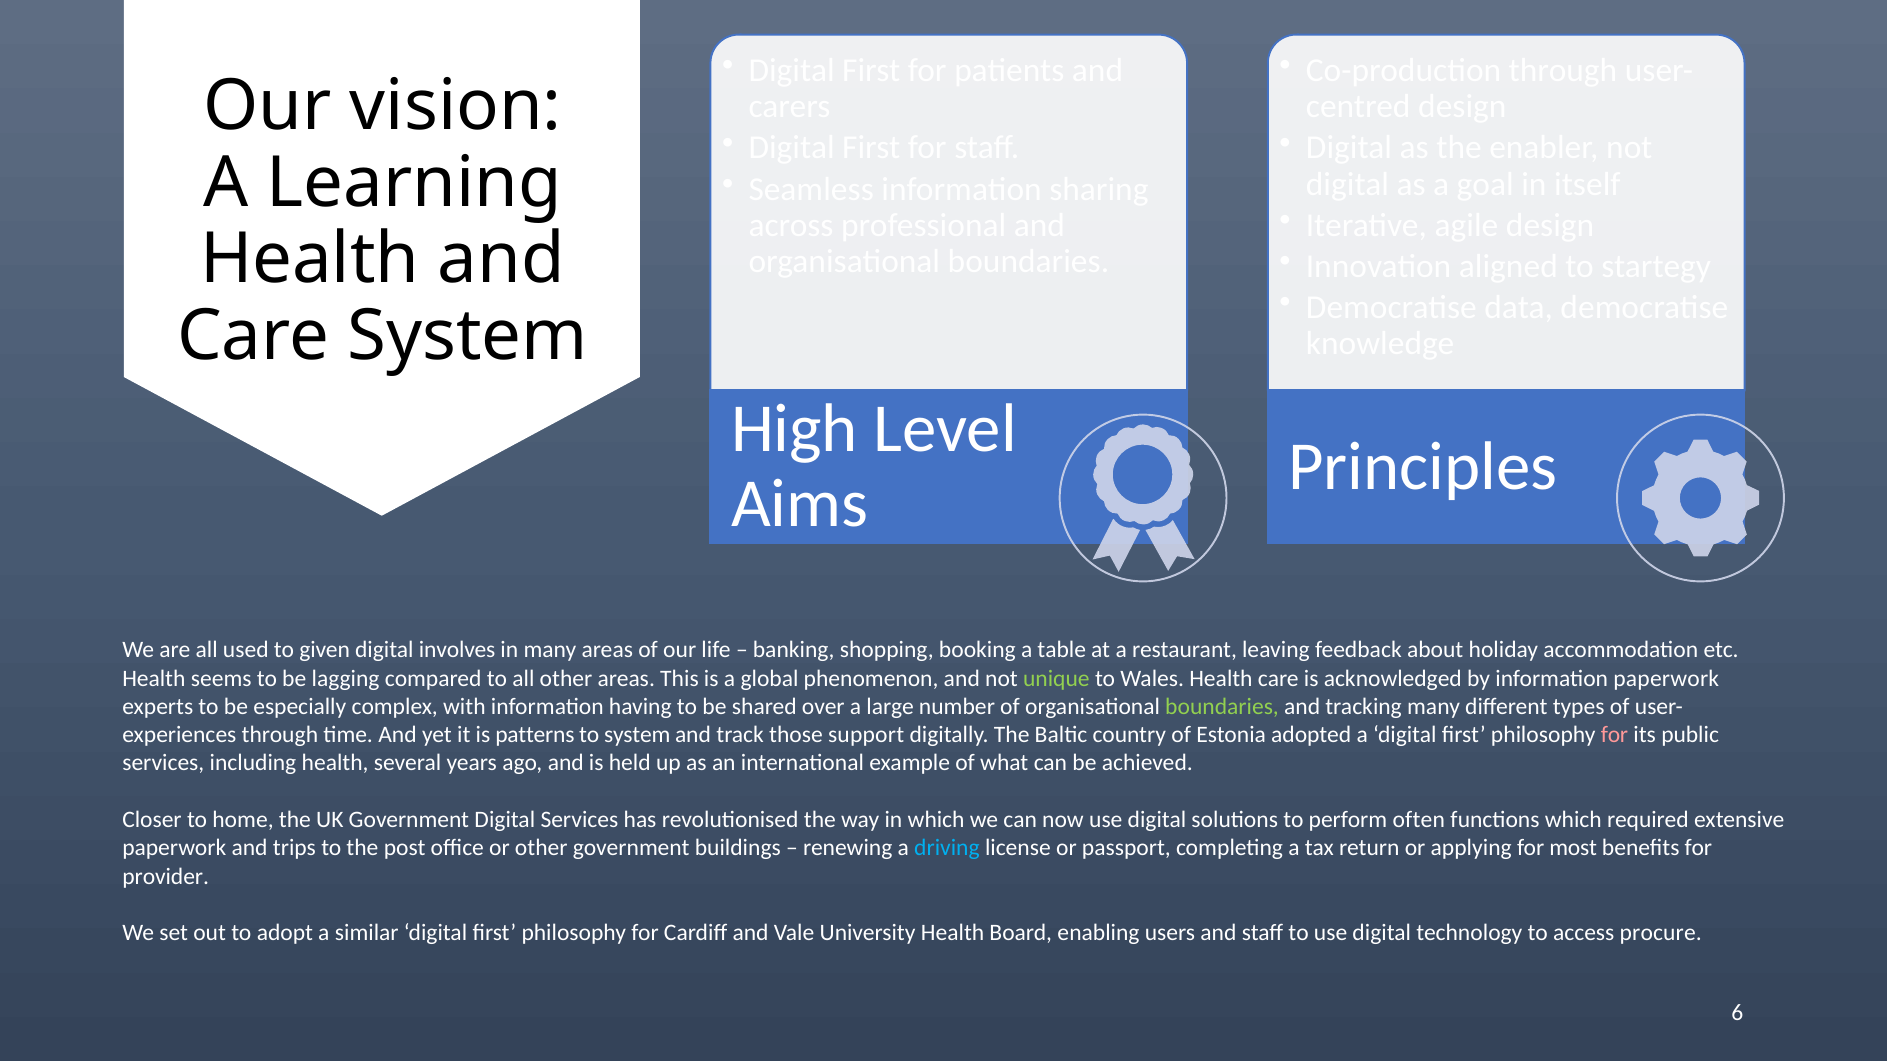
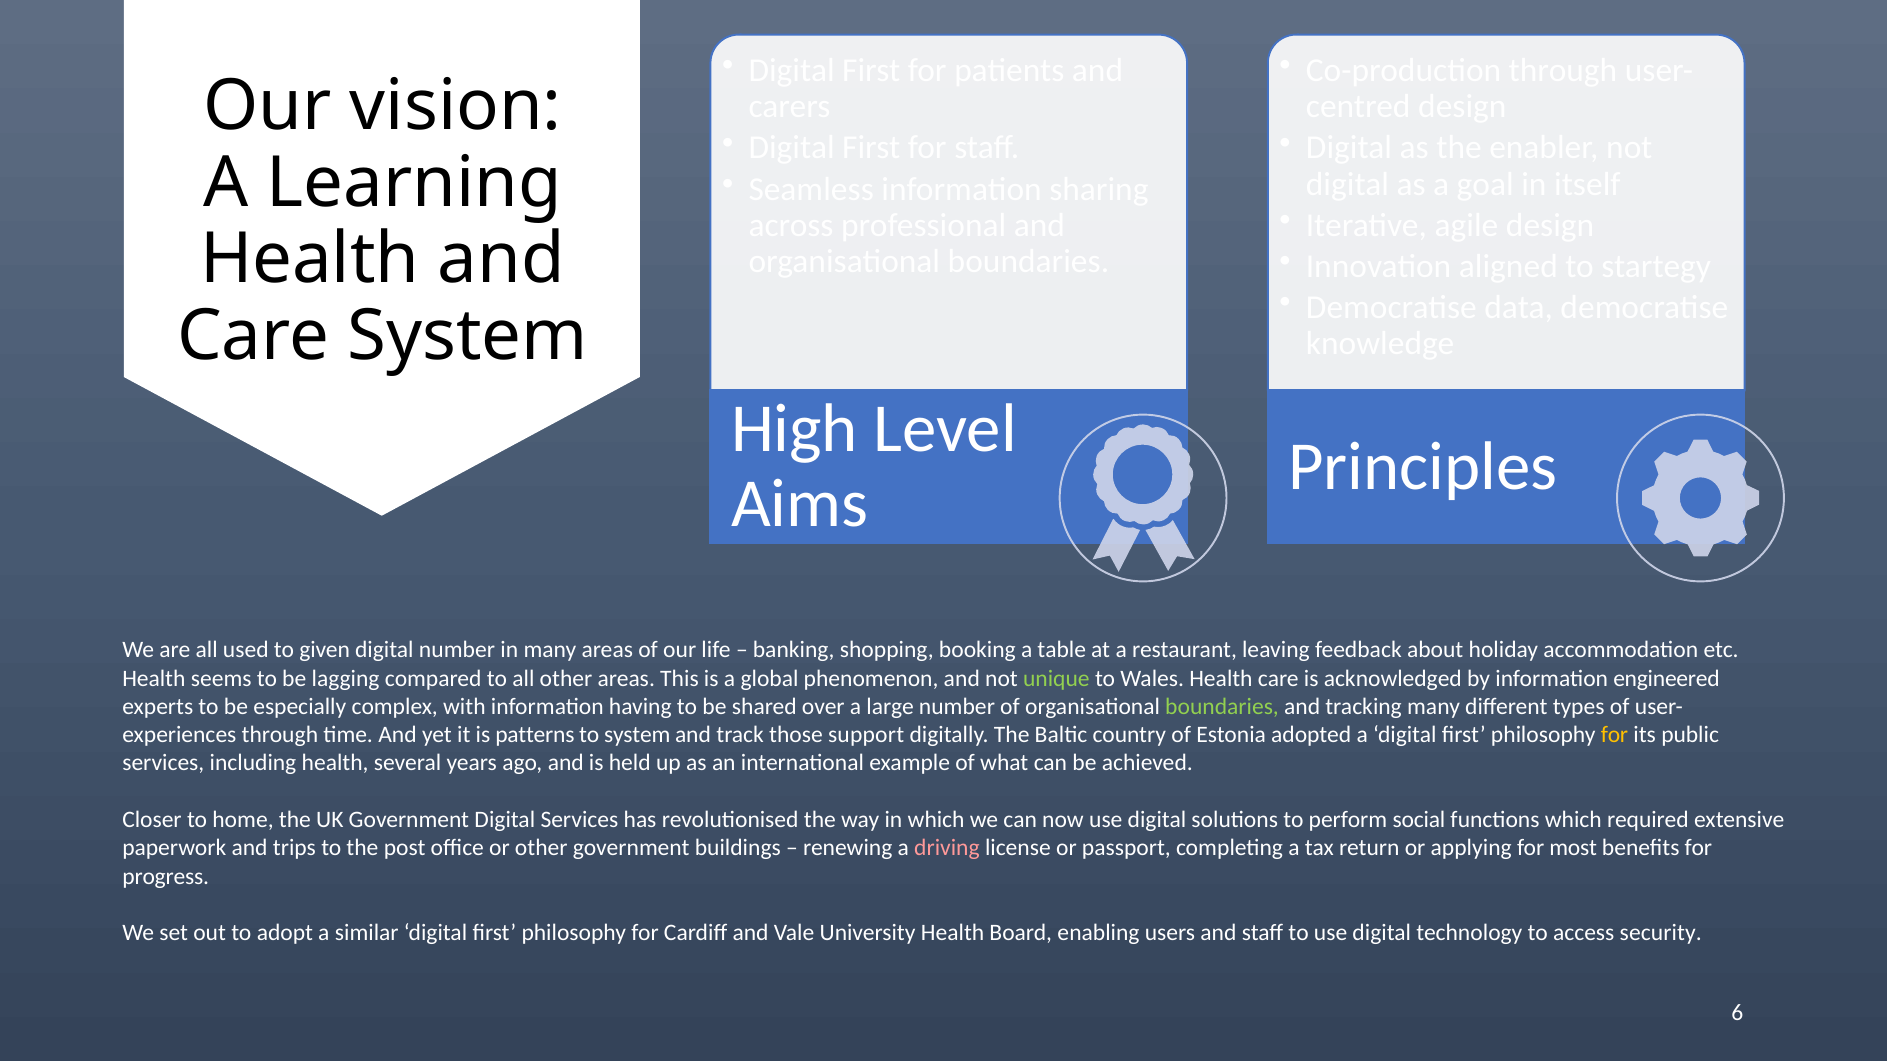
digital involves: involves -> number (457, 650)
information paperwork: paperwork -> engineered (1667, 679)
for colour: pink -> yellow (1614, 735)
often: often -> social (1419, 820)
driving colour: light blue -> pink (947, 848)
provider: provider -> progress (166, 877)
procure: procure -> security (1661, 933)
